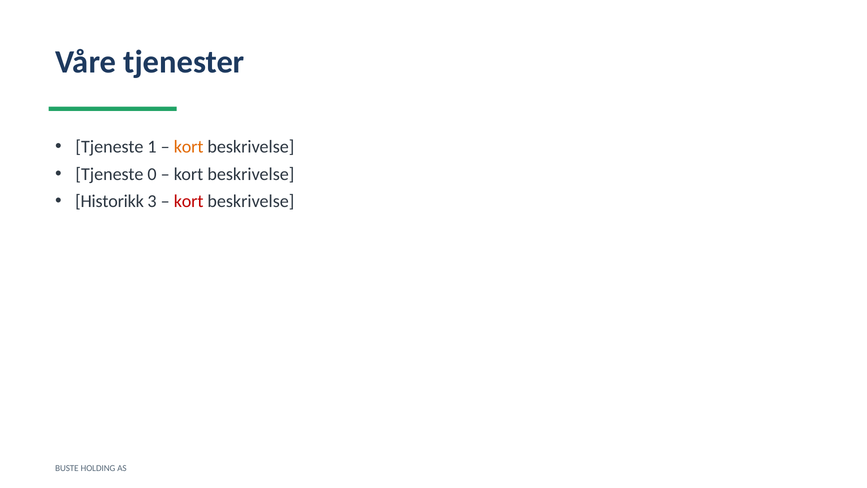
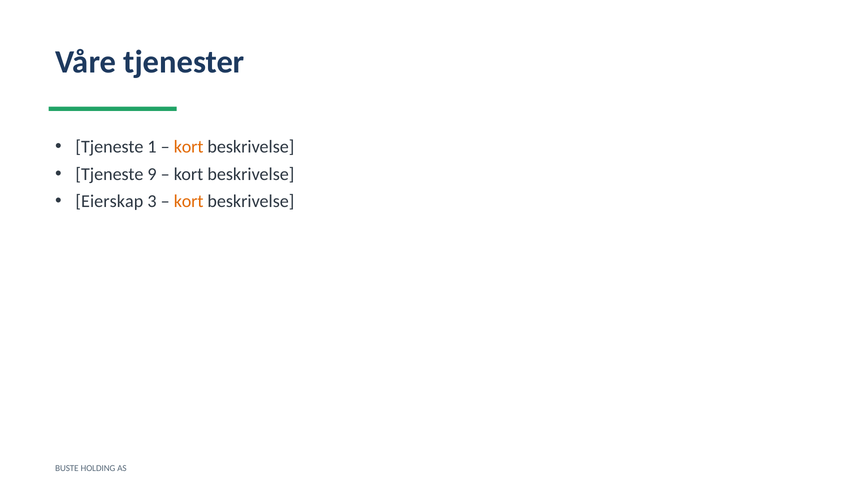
0: 0 -> 9 (152, 174)
Historikk: Historikk -> Eierskap (109, 201)
kort colour: red -> orange (189, 201)
